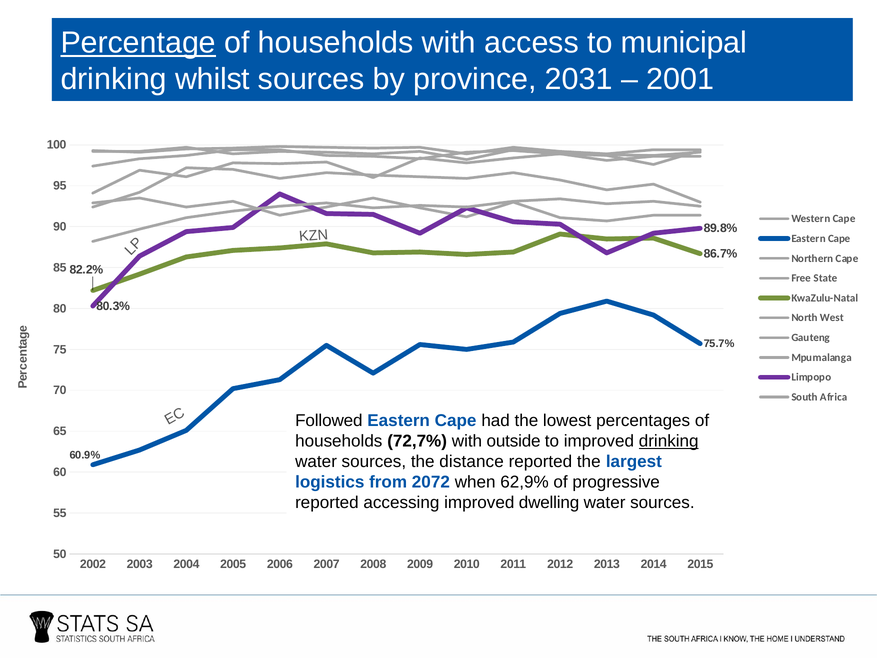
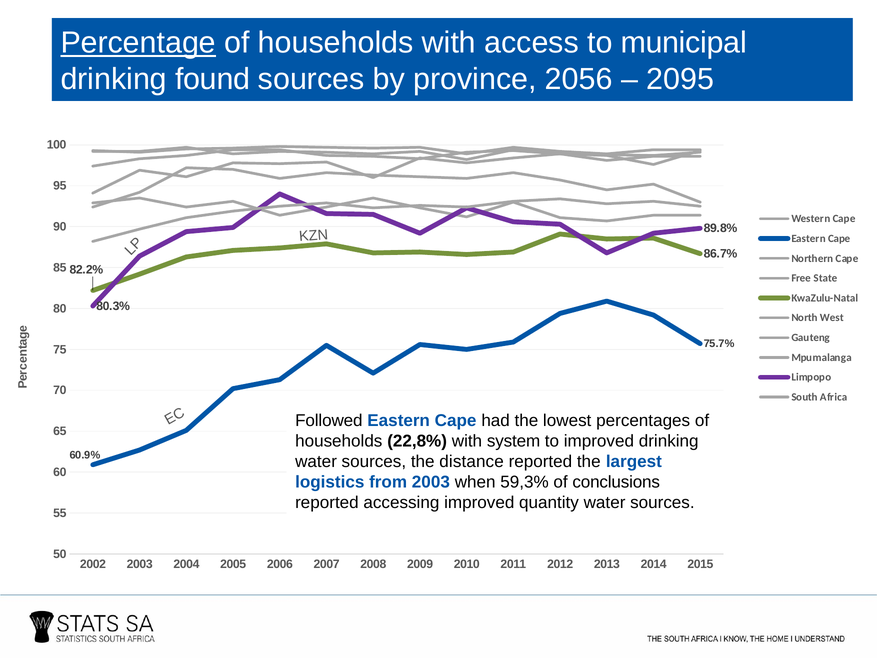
whilst: whilst -> found (213, 79)
2031: 2031 -> 2056 (579, 79)
2001: 2001 -> 2095 (680, 79)
72,7%: 72,7% -> 22,8% (417, 441)
outside: outside -> system (514, 441)
drinking underline: present -> none (669, 441)
from 2072: 2072 -> 2003 (431, 482)
62,9%: 62,9% -> 59,3% (525, 482)
progressive: progressive -> conclusions (616, 482)
dwelling: dwelling -> quantity (549, 502)
